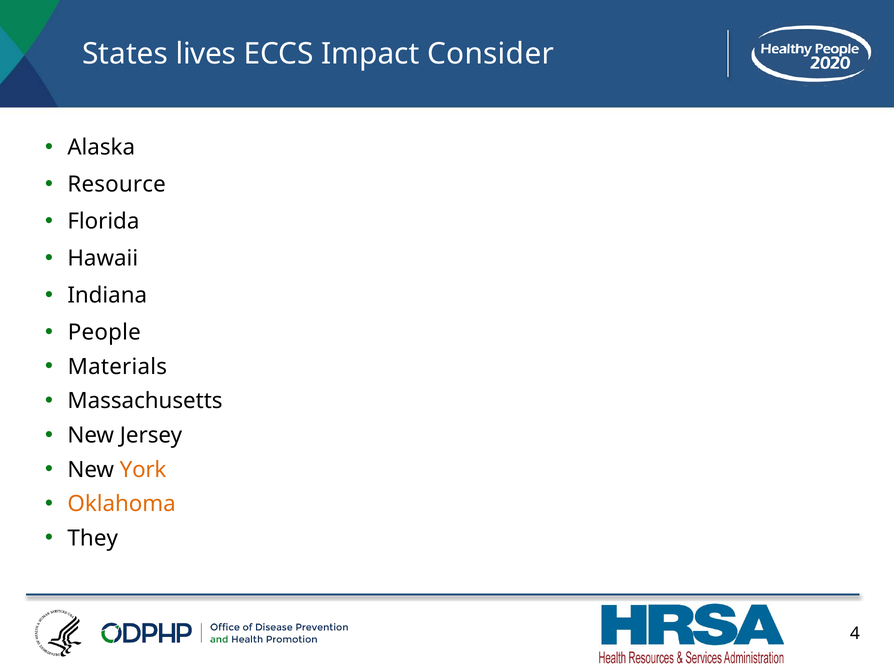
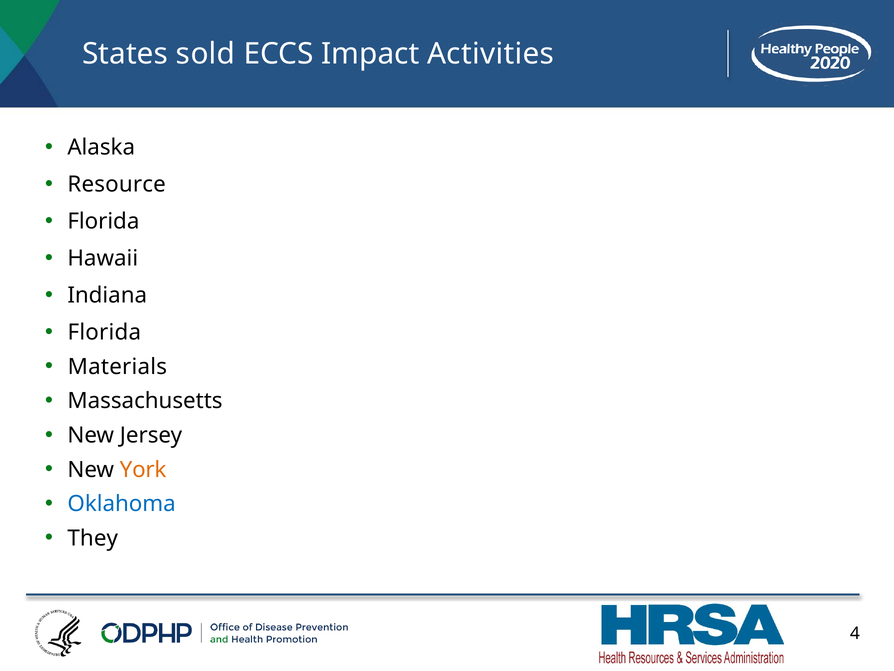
lives: lives -> sold (206, 54)
Consider: Consider -> Activities (491, 54)
People: People -> Florida (104, 332)
Oklahoma colour: orange -> blue (122, 504)
